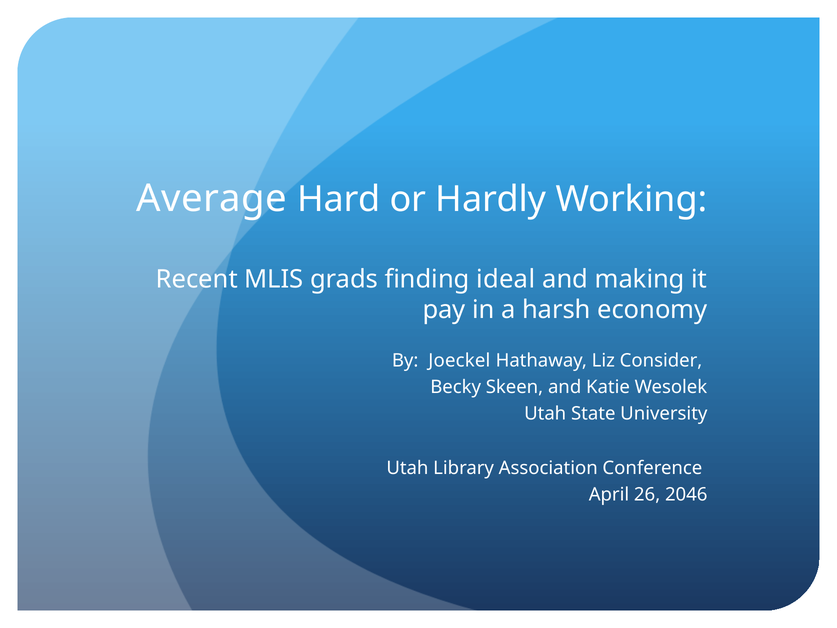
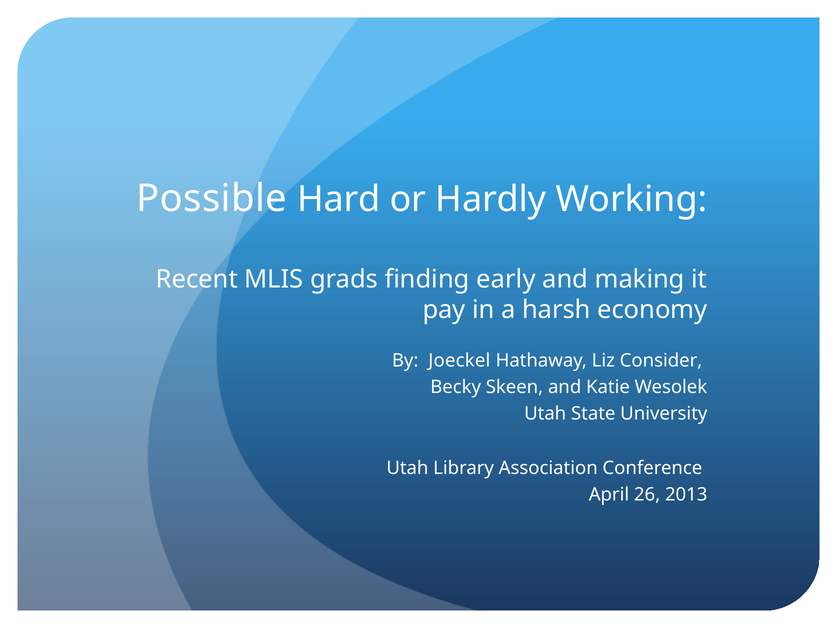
Average: Average -> Possible (212, 198)
ideal: ideal -> early (506, 279)
2046: 2046 -> 2013 (686, 494)
